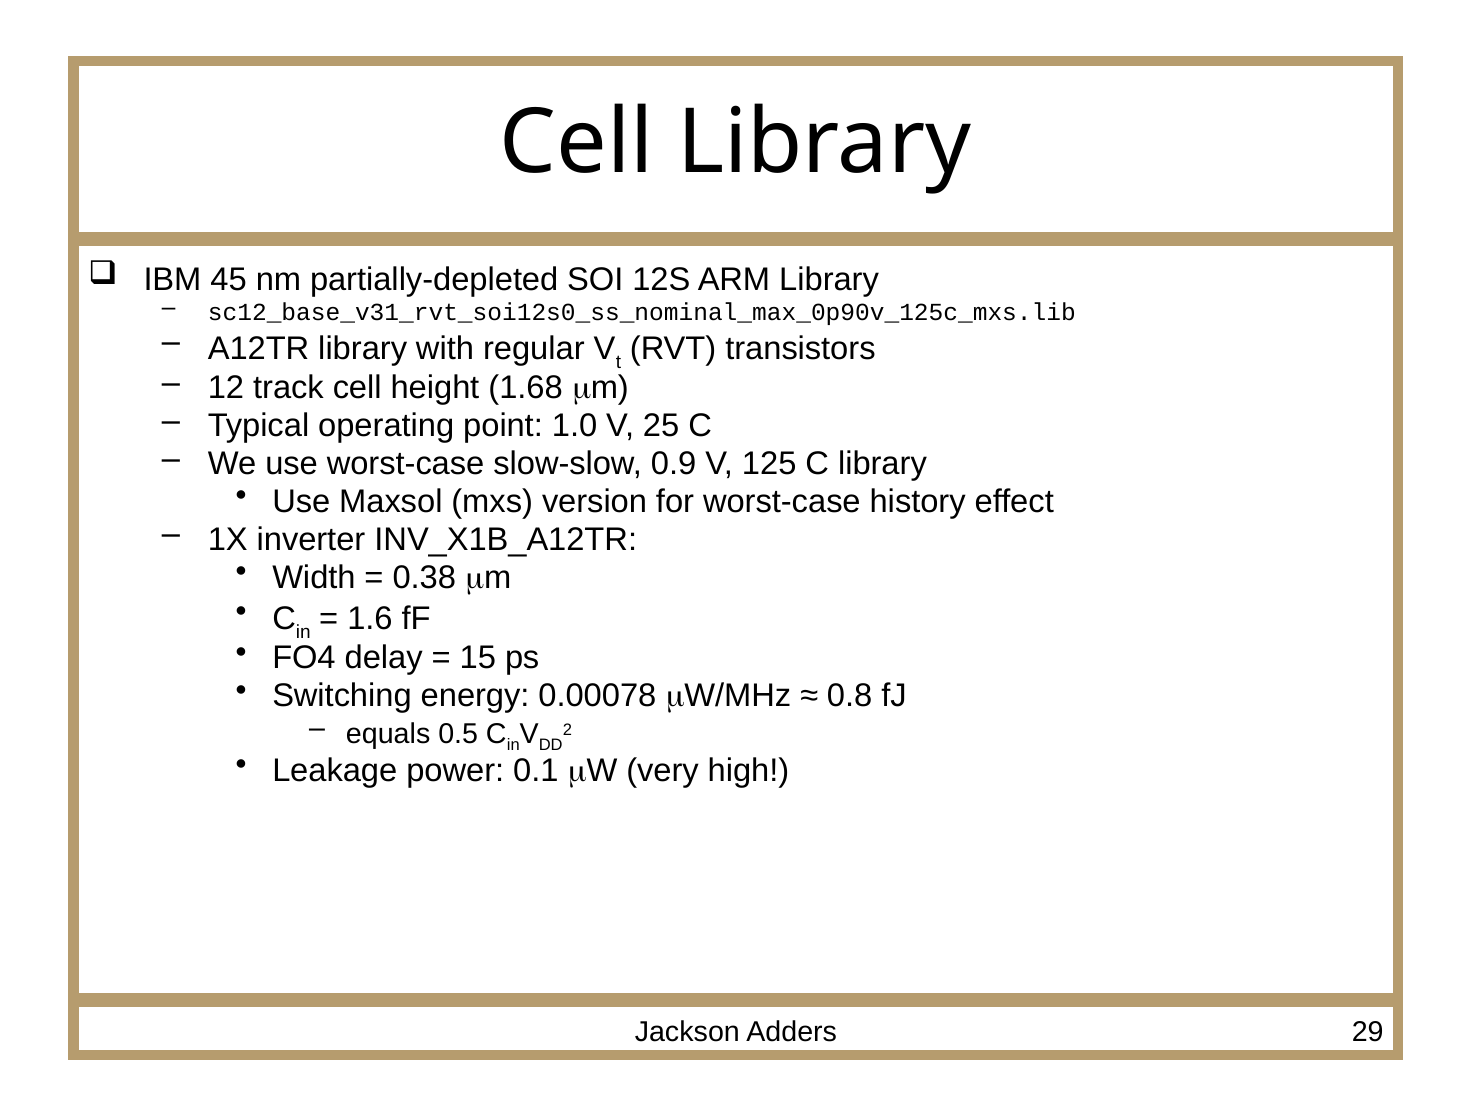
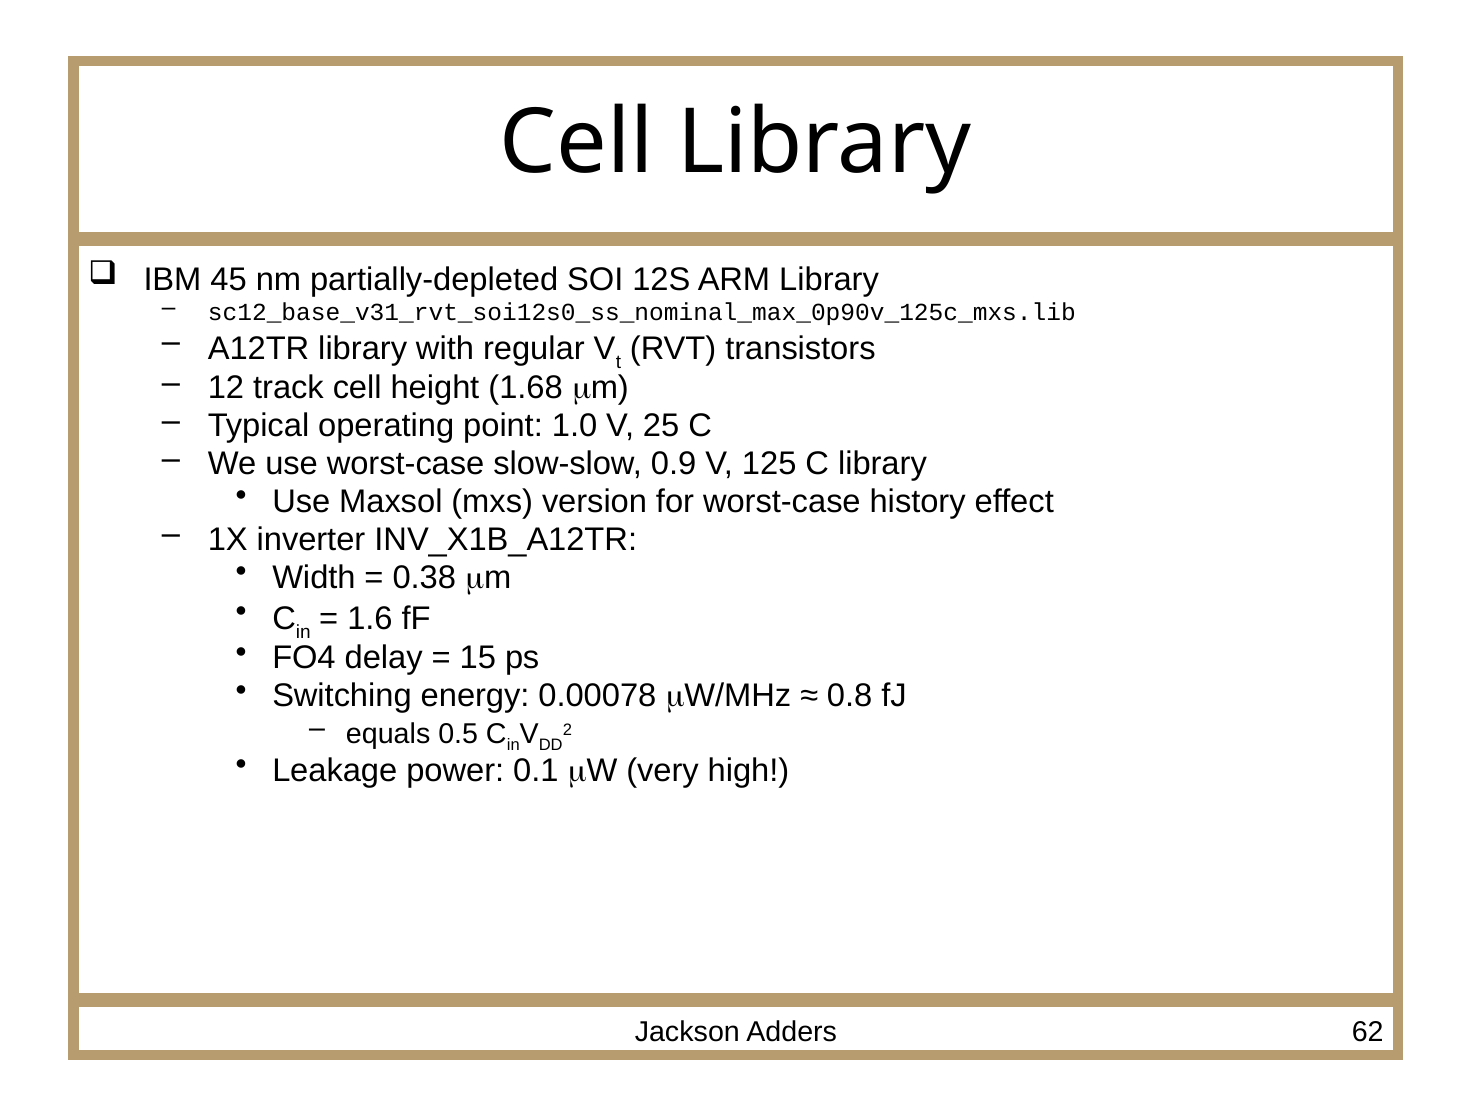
29: 29 -> 62 (1368, 1032)
